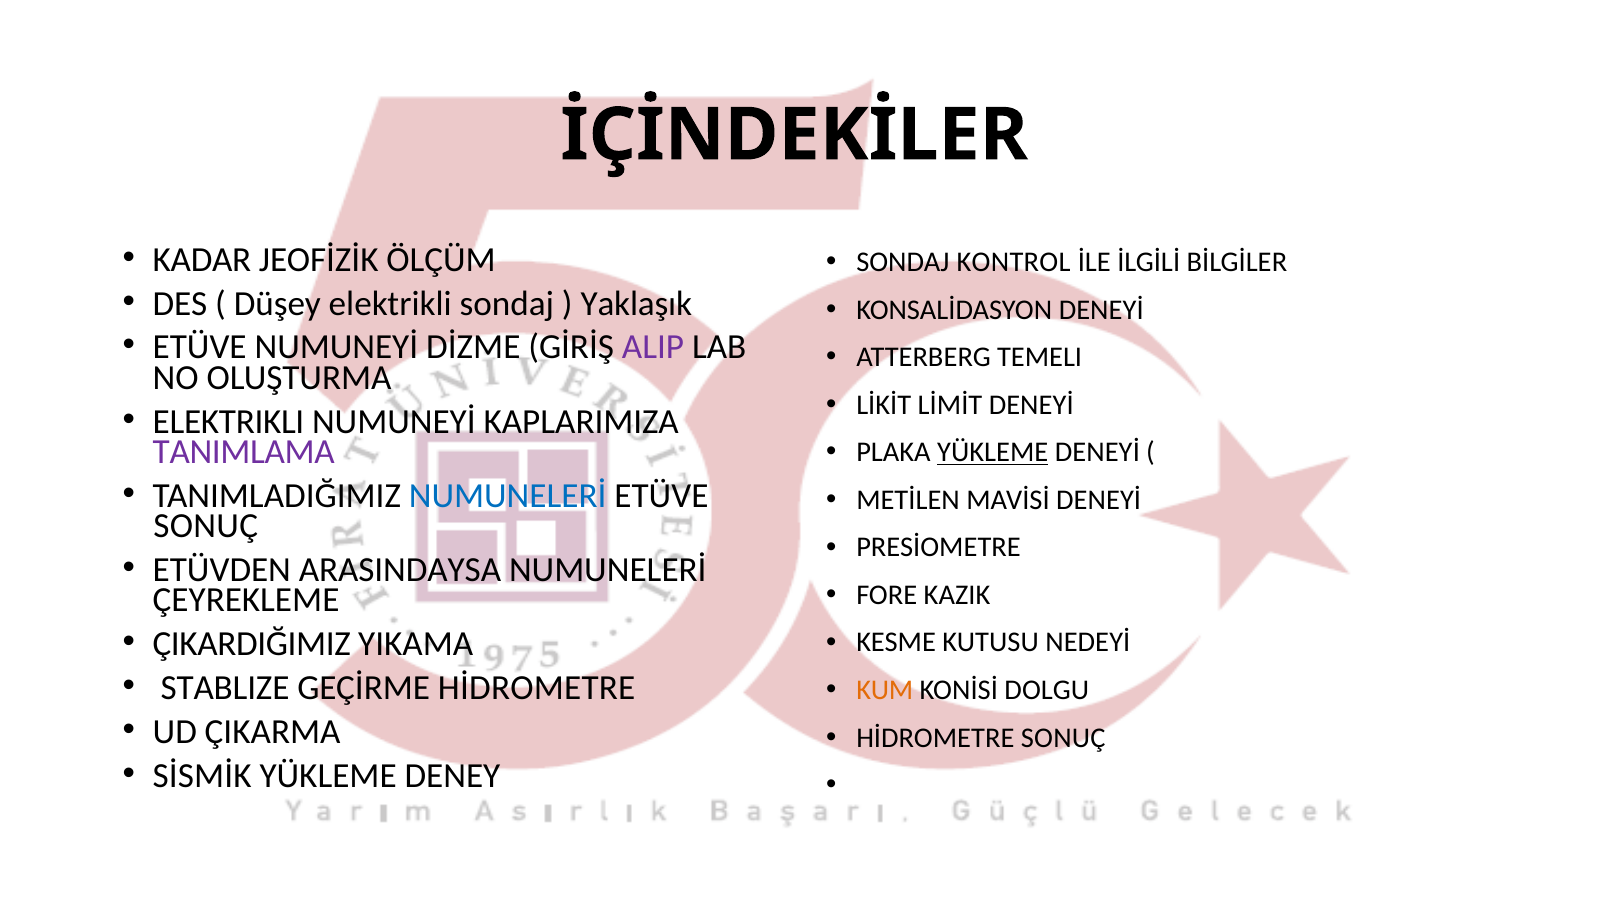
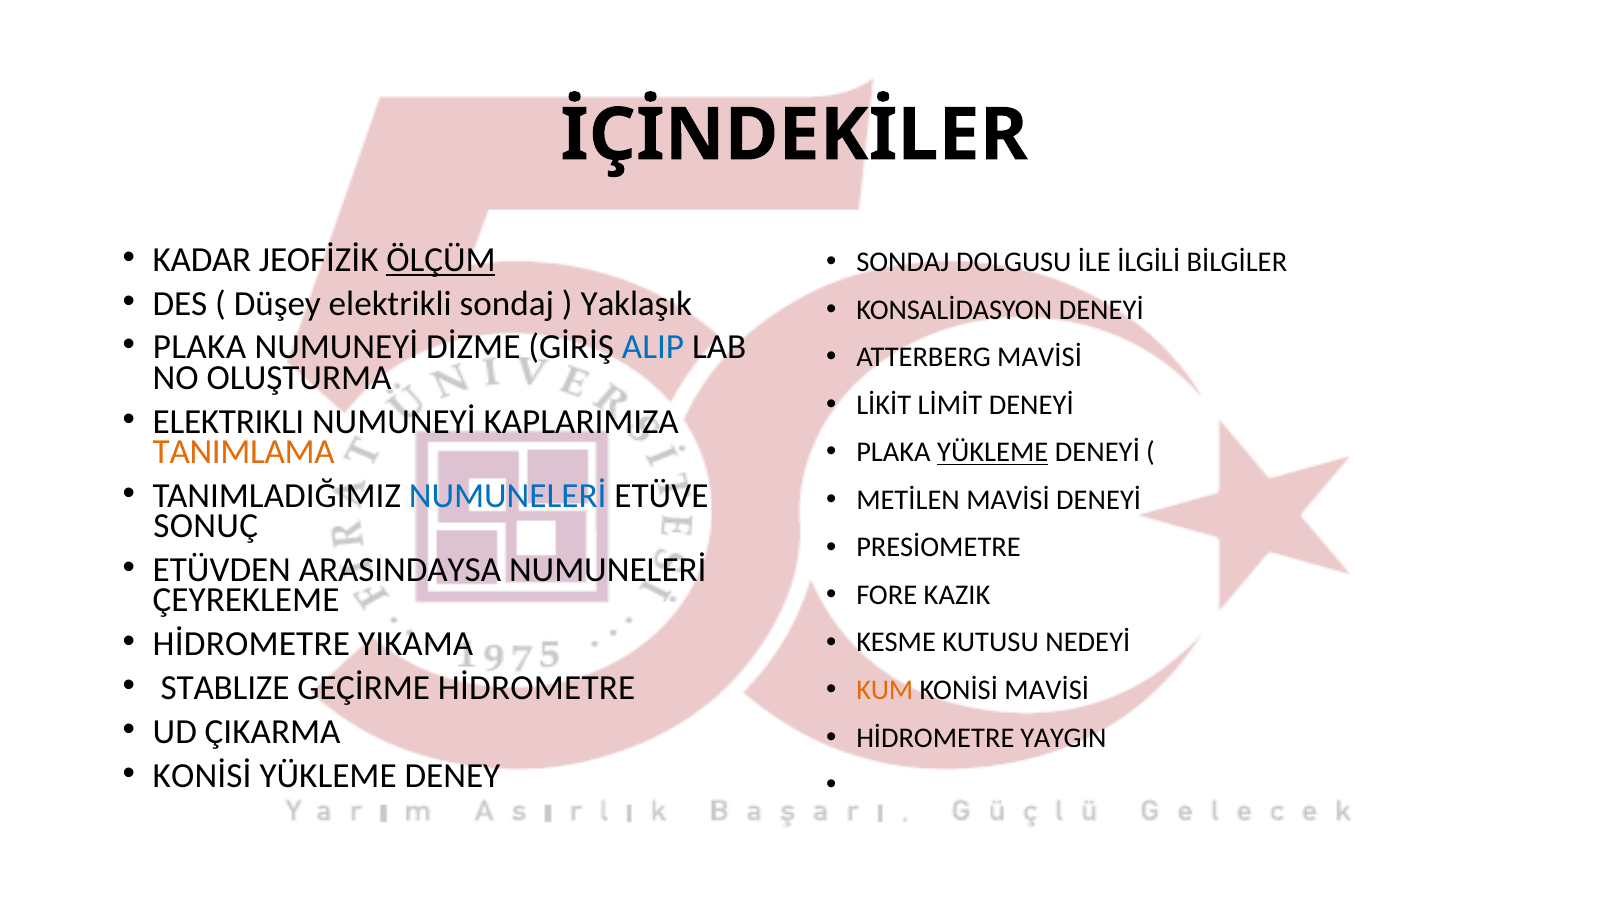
ÖLÇÜM underline: none -> present (441, 259)
KONTROL: KONTROL -> DOLGUSU (1014, 262)
ETÜVE: ETÜVE -> PLAKA (199, 347)
ALIP colour: purple -> blue (653, 347)
ATTERBERG TEMELI: TEMELI -> MAVİSİ (1040, 357)
TANIMLAMA colour: purple -> orange (244, 452)
ÇIKARDIĞIMIZ: ÇIKARDIĞIMIZ -> HİDROMETRE (251, 644)
KONİSİ DOLGU: DOLGU -> MAVİSİ (1047, 690)
HİDROMETRE SONUÇ: SONUÇ -> YAYGIN (1063, 737)
SİSMİK: SİSMİK -> KONİSİ (202, 775)
